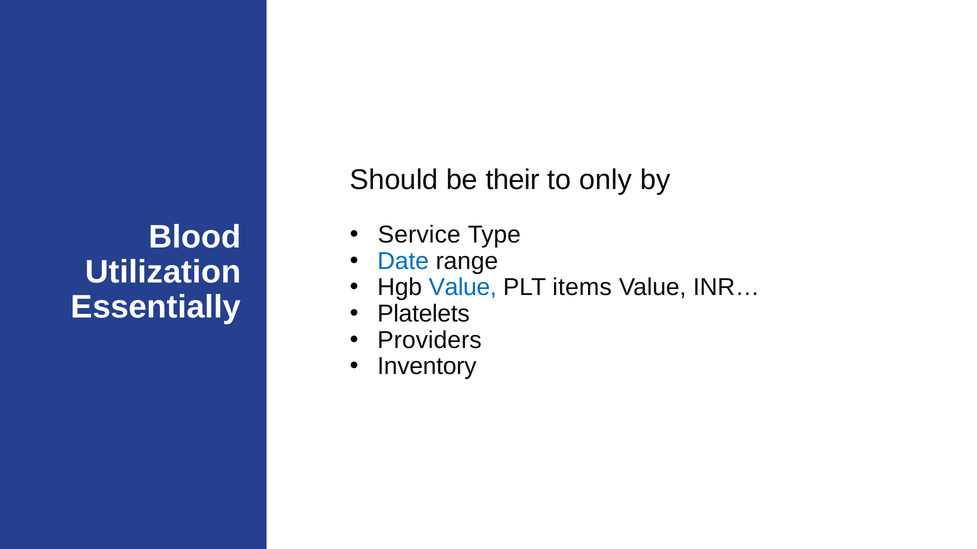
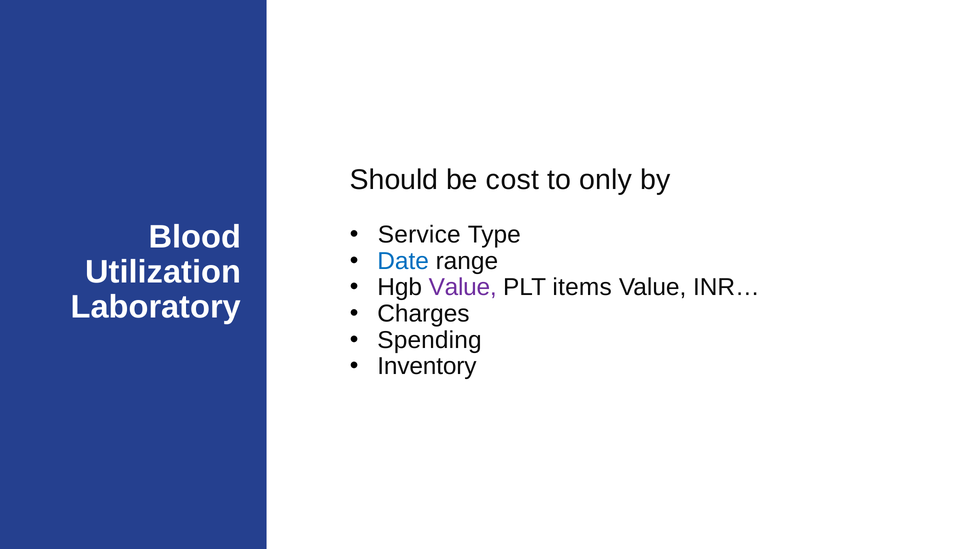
their: their -> cost (513, 180)
Value colour: blue -> purple (463, 288)
Essentially: Essentially -> Laboratory (156, 307)
Platelets: Platelets -> Charges (423, 314)
Providers: Providers -> Spending (429, 340)
